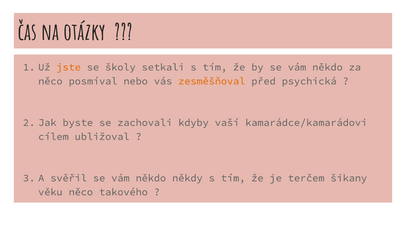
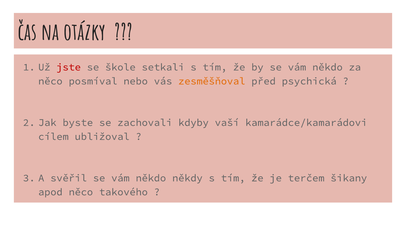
jste colour: orange -> red (69, 67)
školy: školy -> škole (120, 67)
věku: věku -> apod (50, 192)
